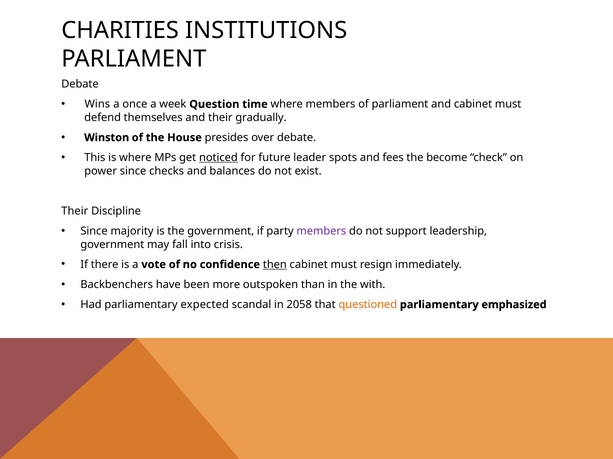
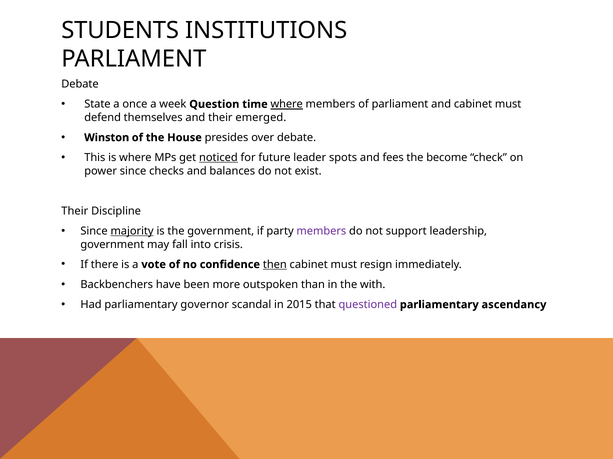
CHARITIES: CHARITIES -> STUDENTS (120, 30)
Wins: Wins -> State (97, 104)
where underline: none -> present (287, 104)
gradually: gradually -> emerged (261, 118)
majority underline: none -> present (132, 231)
expected: expected -> governor (205, 305)
2058: 2058 -> 2015 (299, 305)
questioned colour: orange -> purple (368, 305)
emphasized: emphasized -> ascendancy (514, 305)
